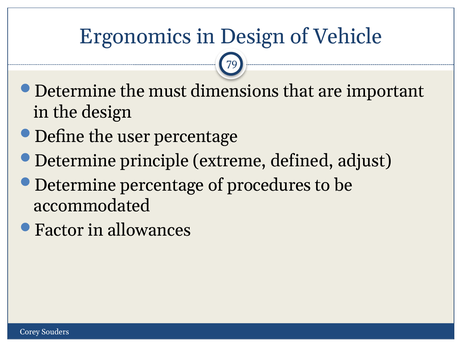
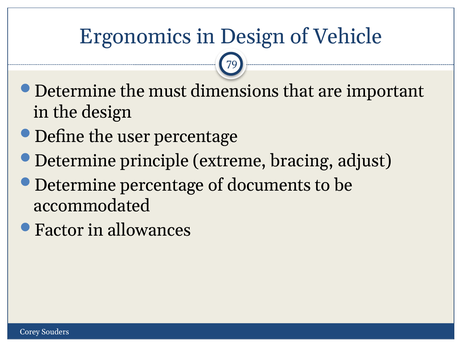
defined: defined -> bracing (302, 160)
procedures: procedures -> documents (269, 185)
